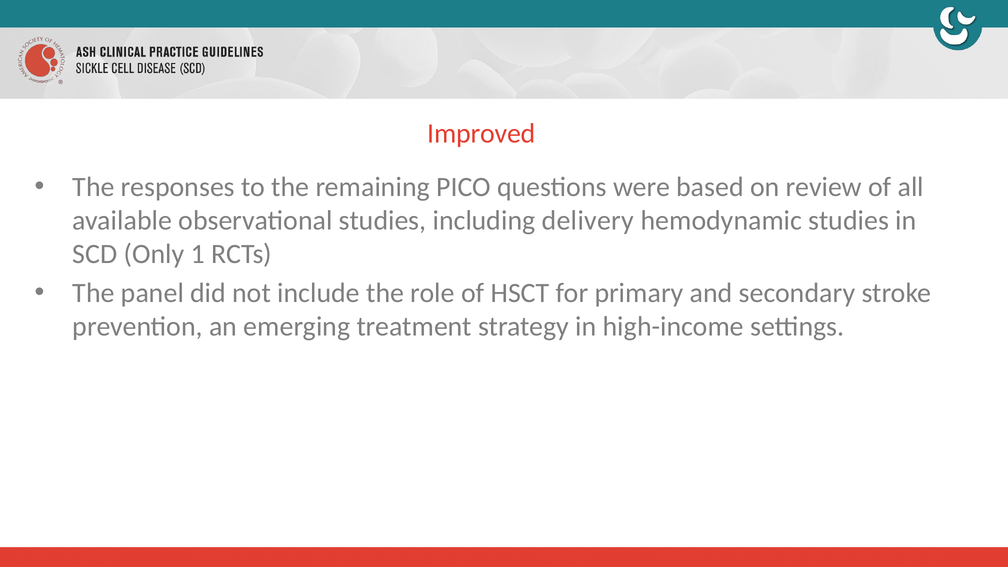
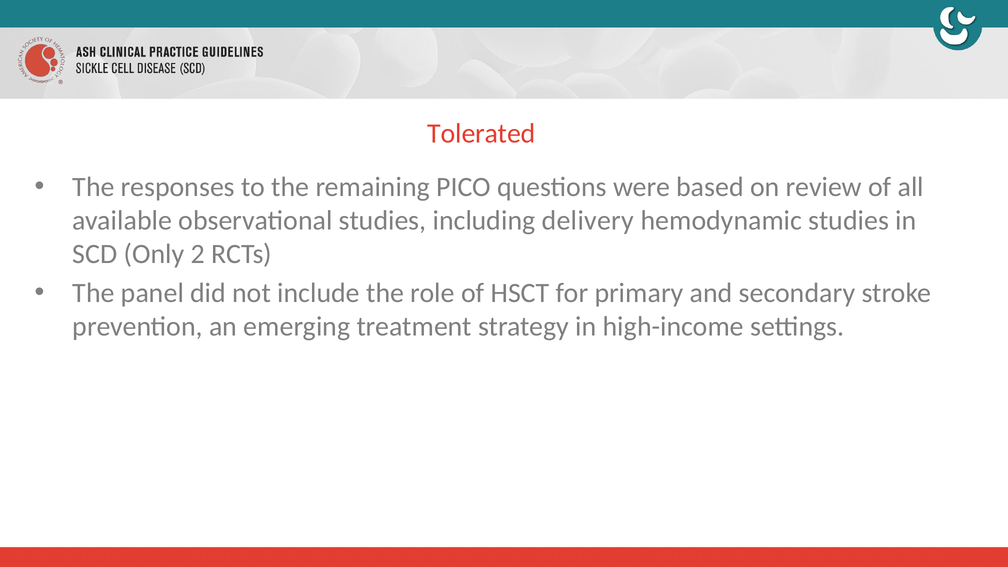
Improved: Improved -> Tolerated (481, 133)
1: 1 -> 2 (198, 254)
